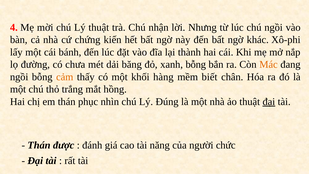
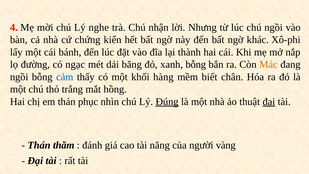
Lý thuật: thuật -> nghe (99, 27)
chưa: chưa -> ngạc (75, 64)
cảm colour: orange -> blue (65, 77)
Đúng underline: none -> present (167, 102)
được: được -> thăm (64, 145)
chức: chức -> vàng (226, 145)
